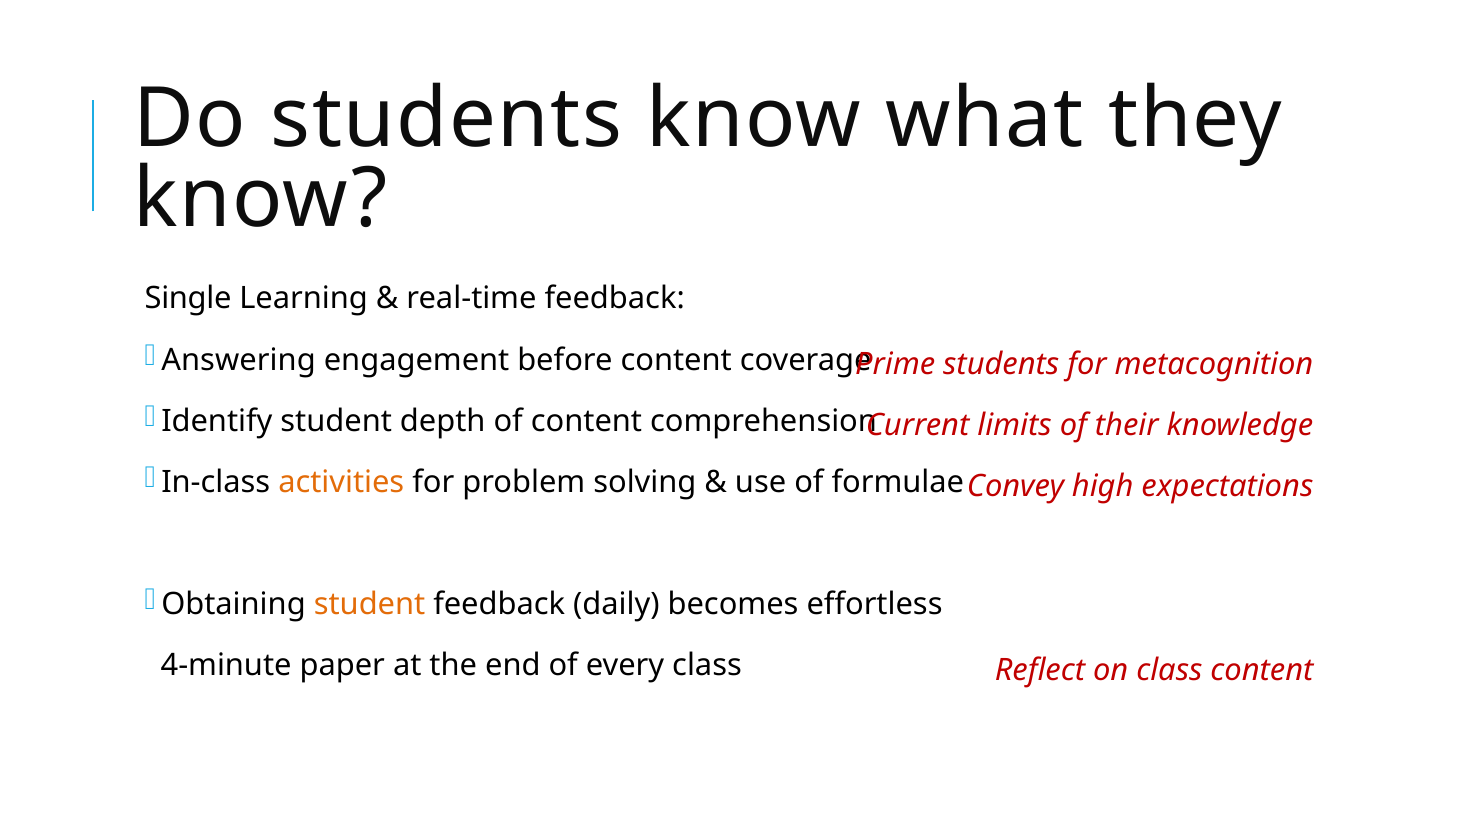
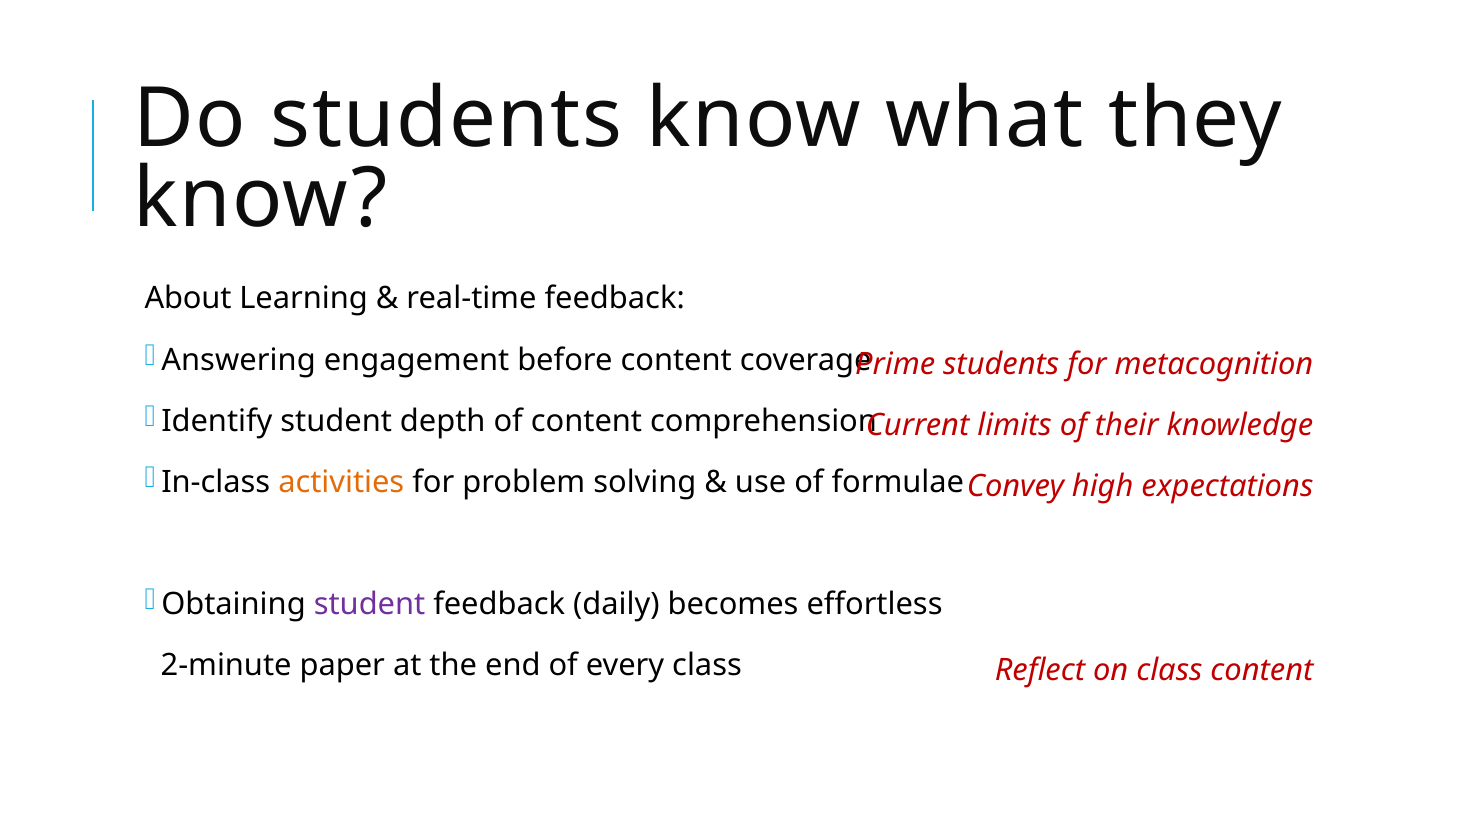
Single: Single -> About (188, 299)
student colour: orange -> purple (370, 604)
4-minute: 4-minute -> 2-minute (226, 665)
